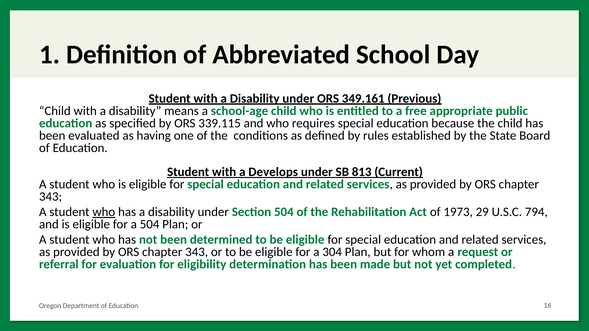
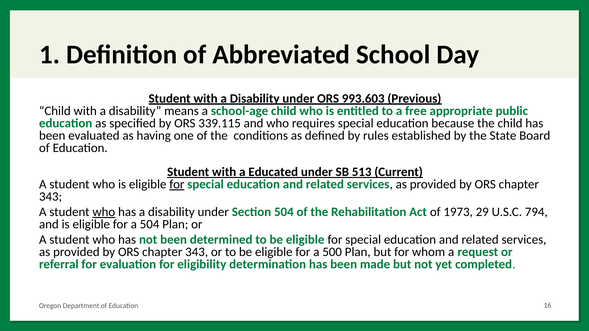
349.161: 349.161 -> 993.603 (363, 99)
Develops: Develops -> Educated (273, 172)
813: 813 -> 513 (362, 172)
for underline: none -> present (177, 184)
304: 304 -> 500 (332, 252)
